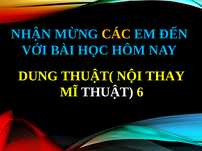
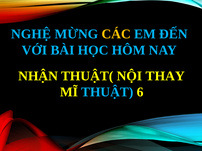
NHẬN: NHẬN -> NGHỆ (31, 34)
DUNG: DUNG -> NHẬN (38, 76)
THUẬT colour: white -> light blue (107, 92)
